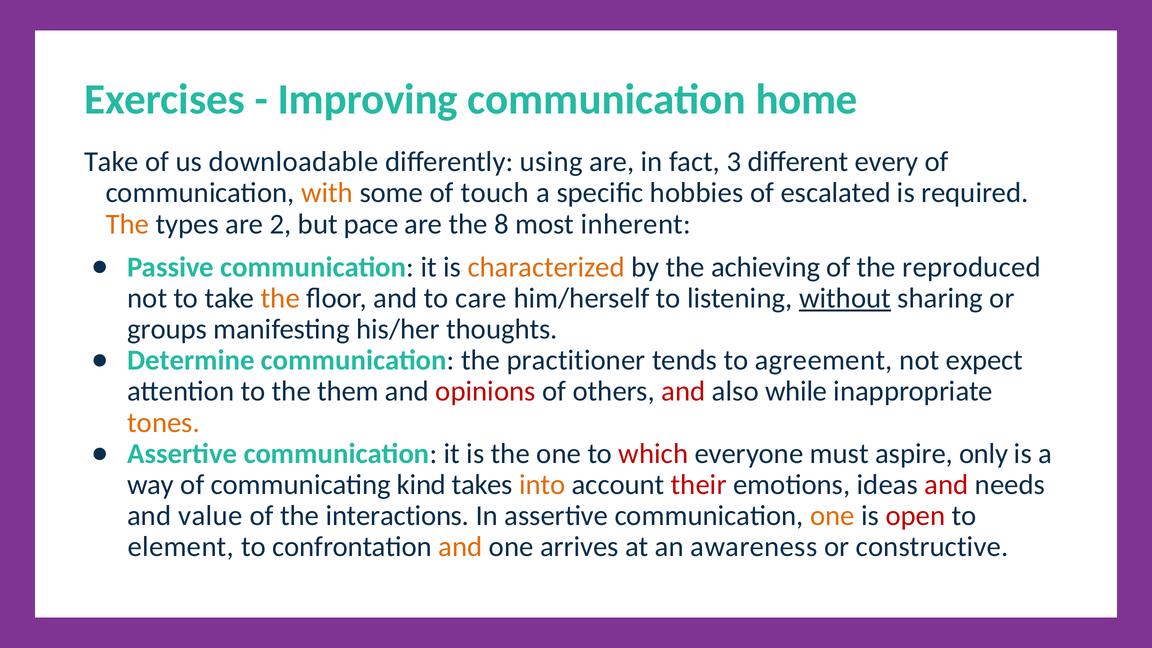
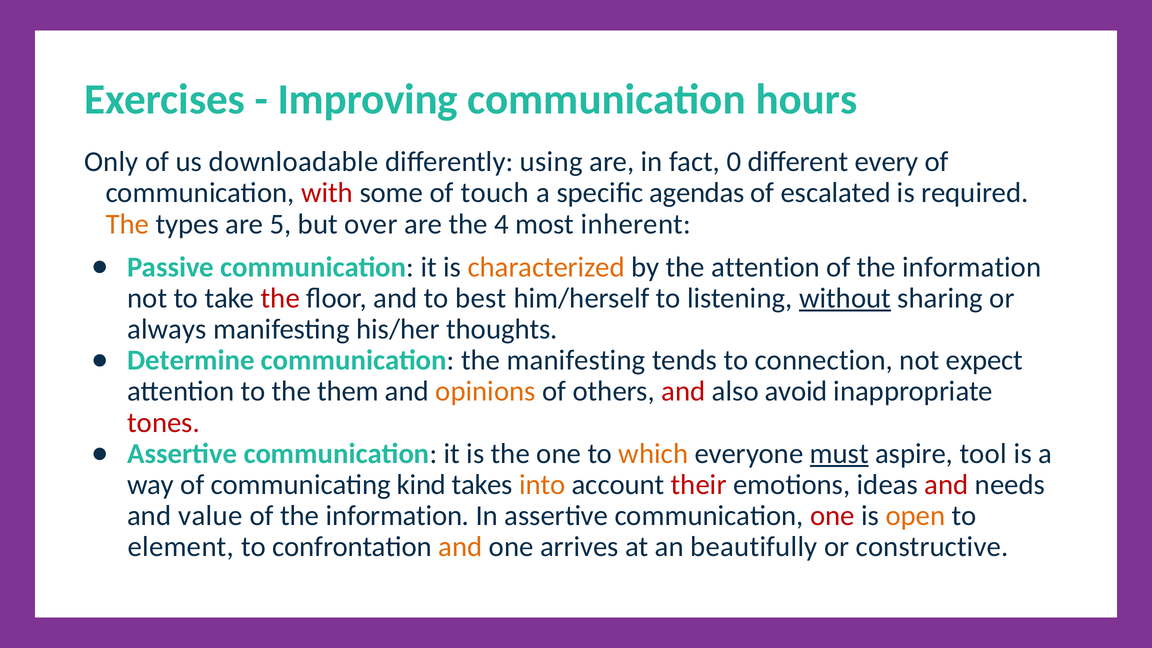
home: home -> hours (806, 99)
Take: Take -> Only (111, 162)
3: 3 -> 0 (734, 162)
with colour: orange -> red (327, 193)
hobbies: hobbies -> agendas (697, 193)
2: 2 -> 5 (281, 224)
pace: pace -> over (371, 224)
8: 8 -> 4 (501, 224)
the achieving: achieving -> attention (766, 267)
reproduced: reproduced -> information (972, 267)
the colour: orange -> red (280, 298)
care: care -> best (481, 298)
groups: groups -> always (167, 329)
the practitioner: practitioner -> manifesting (576, 360)
agreement: agreement -> connection (824, 360)
opinions colour: red -> orange (486, 391)
while: while -> avoid (796, 391)
tones colour: orange -> red (164, 423)
which colour: red -> orange (653, 454)
must underline: none -> present (839, 454)
only: only -> tool (983, 454)
interactions: interactions -> information (398, 516)
one colour: orange -> red (832, 516)
open colour: red -> orange (915, 516)
awareness: awareness -> beautifully (754, 547)
